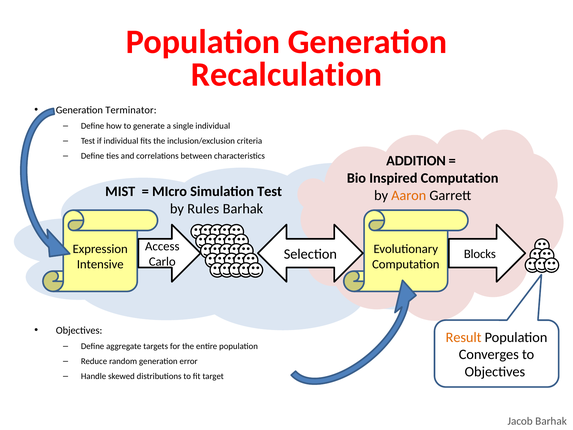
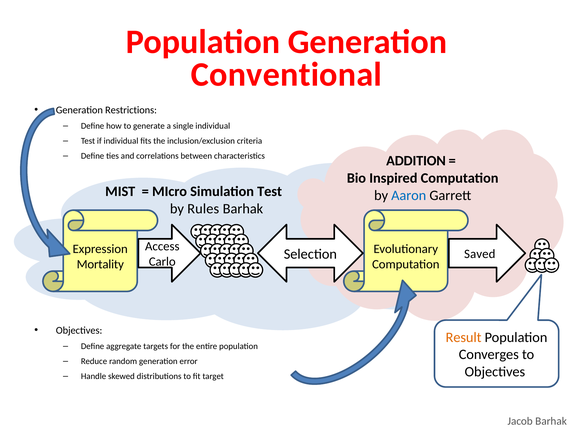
Recalculation: Recalculation -> Conventional (286, 75)
Terminator: Terminator -> Restrictions (131, 110)
Aaron colour: orange -> blue (409, 195)
Blocks: Blocks -> Saved (480, 254)
Intensive: Intensive -> Mortality (100, 264)
